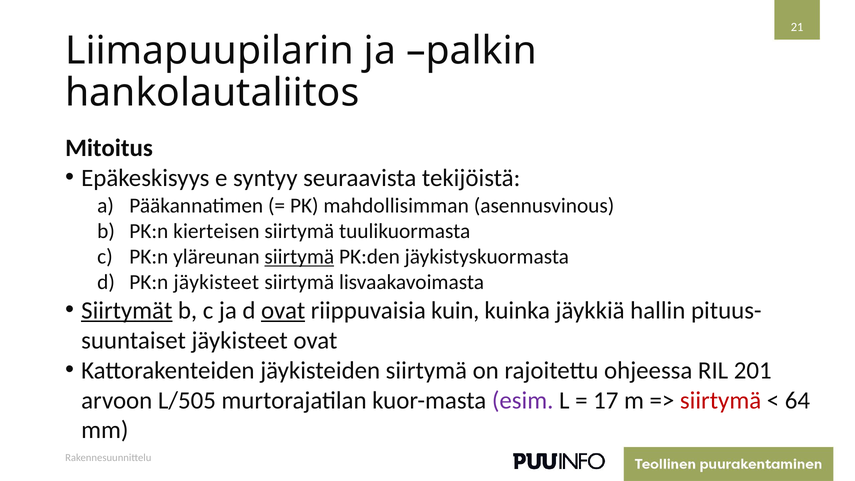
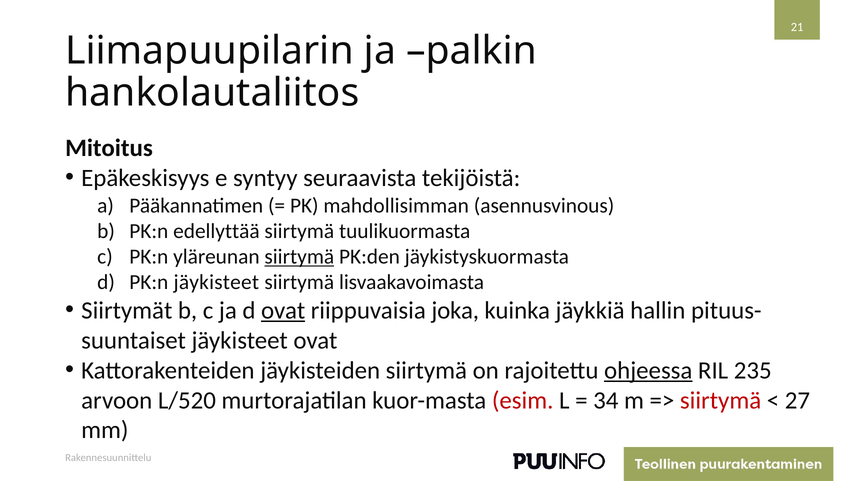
kierteisen: kierteisen -> edellyttää (216, 231)
Siirtymät underline: present -> none (127, 310)
kuin: kuin -> joka (455, 310)
ohjeessa underline: none -> present (648, 370)
201: 201 -> 235 (753, 370)
L/505: L/505 -> L/520 (187, 400)
esim colour: purple -> red (523, 400)
17: 17 -> 34 (606, 400)
64: 64 -> 27 (797, 400)
